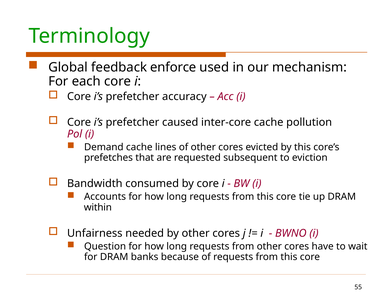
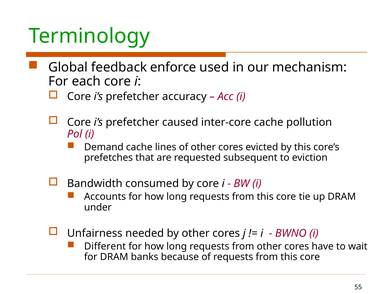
within: within -> under (98, 207)
Question: Question -> Different (105, 246)
